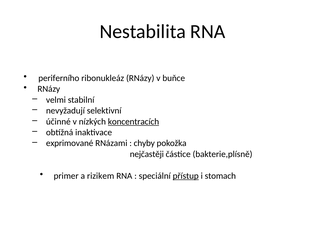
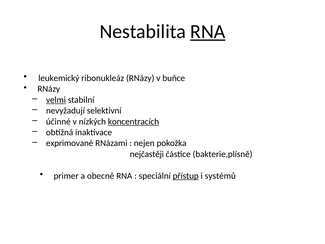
RNA underline: none -> present (208, 31)
periferního: periferního -> leukemický (59, 78)
velmi underline: none -> present (56, 100)
chyby: chyby -> nejen (144, 143)
rizikem: rizikem -> obecně (101, 176)
stomach: stomach -> systémů (220, 176)
